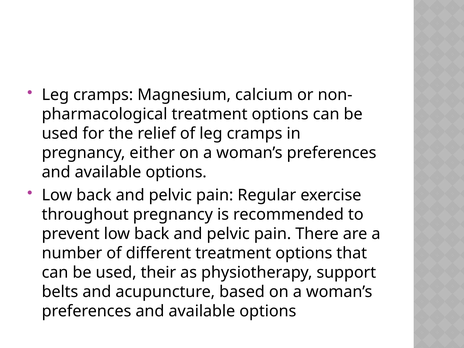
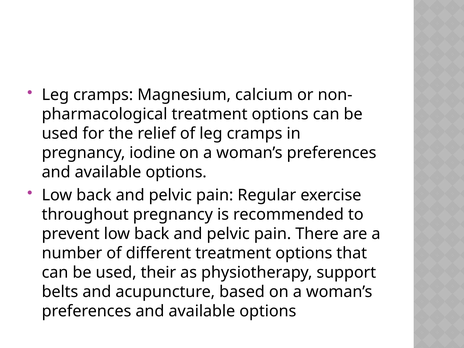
either: either -> iodine (152, 153)
